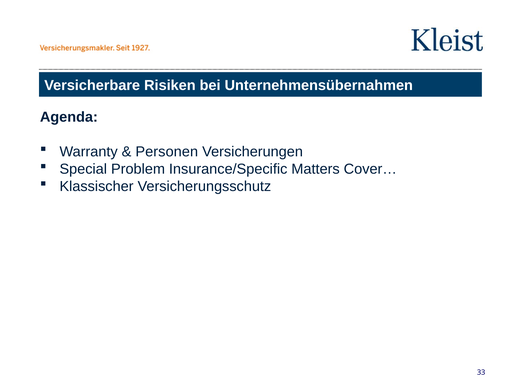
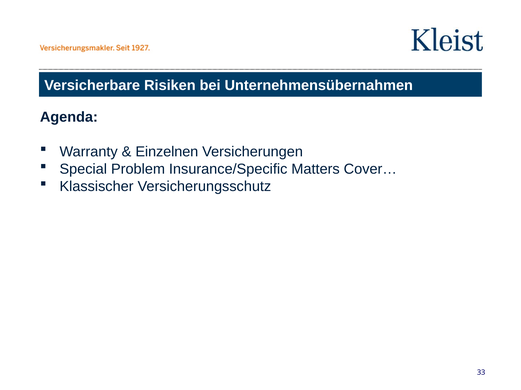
Personen: Personen -> Einzelnen (167, 152)
